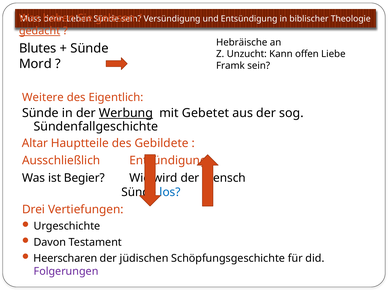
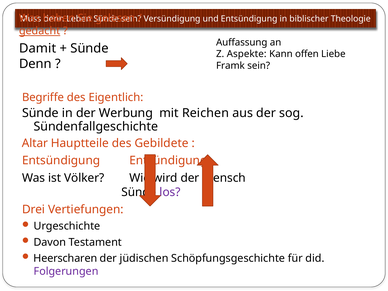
Hebräische: Hebräische -> Auffassung (242, 42)
Blutes: Blutes -> Damit (38, 48)
Unzucht: Unzucht -> Aspekte (247, 54)
Mord: Mord -> Denn (35, 64)
Weitere: Weitere -> Begriffe (43, 97)
Werbung underline: present -> none (126, 113)
Gebetet: Gebetet -> Reichen (205, 113)
Ausschließlich: Ausschließlich -> Entsündigung (61, 161)
Begier: Begier -> Völker (84, 178)
los colour: blue -> purple (170, 192)
